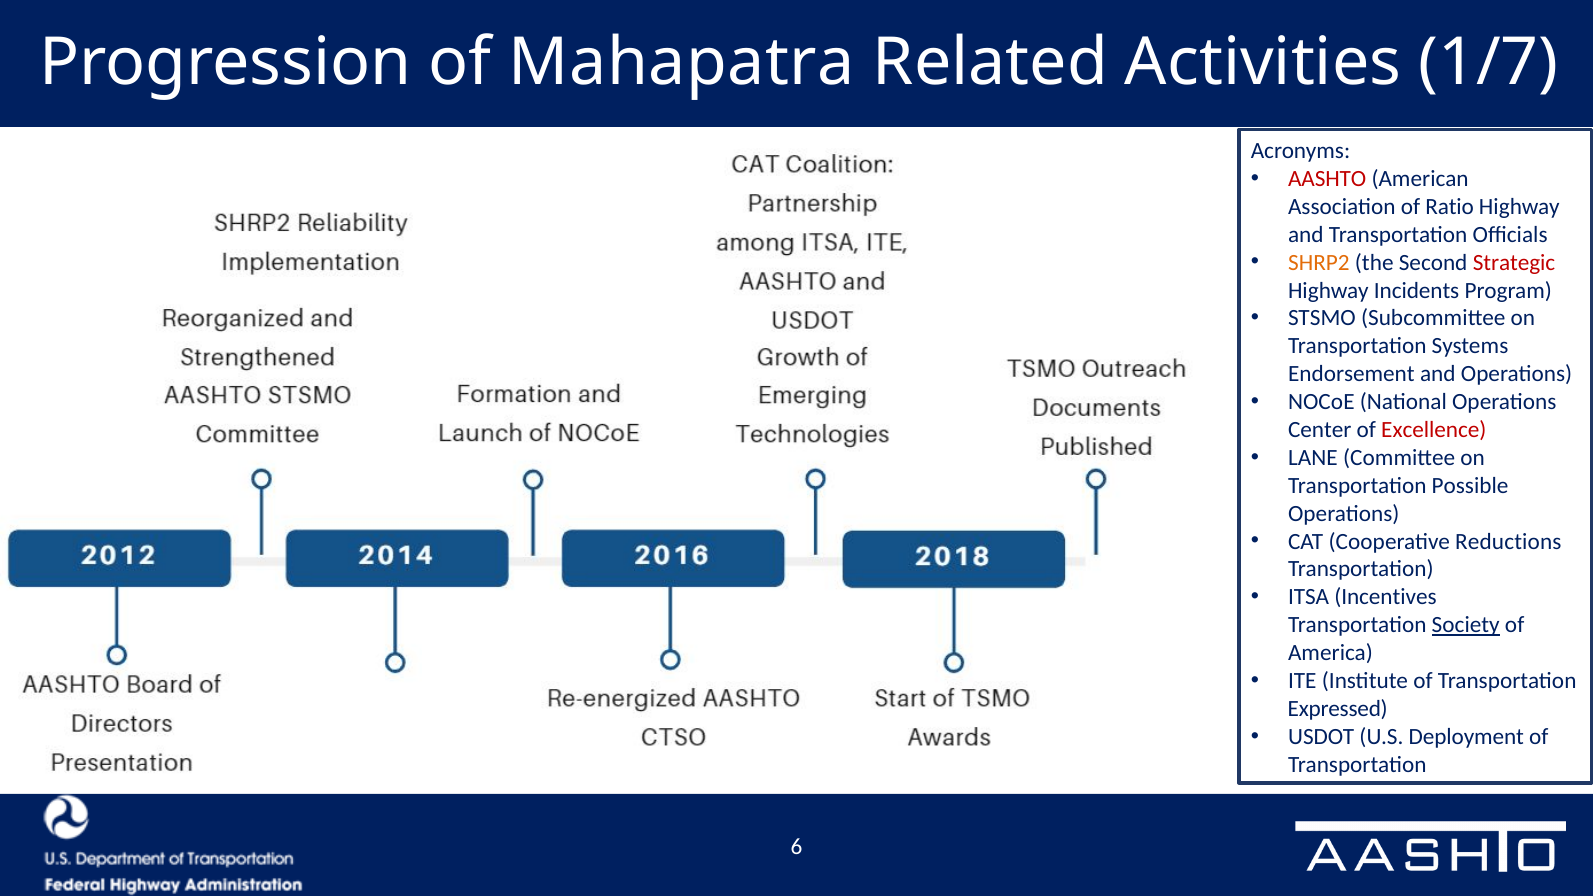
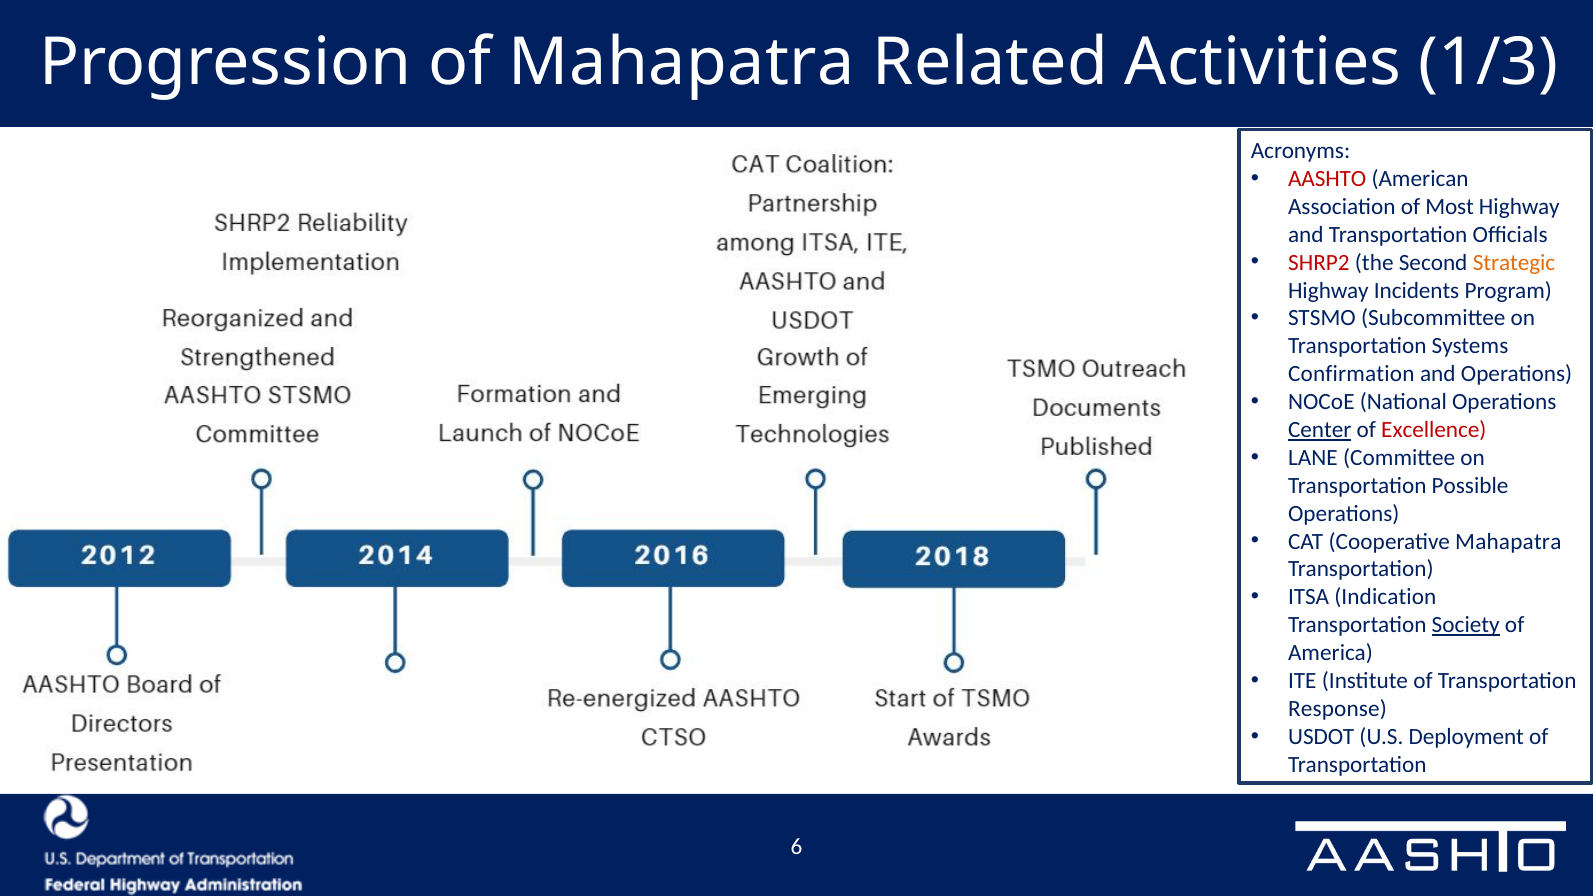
1/7: 1/7 -> 1/3 (1488, 63)
Ratio: Ratio -> Most (1450, 207)
SHRP2 colour: orange -> red (1319, 263)
Strategic colour: red -> orange (1514, 263)
Endorsement: Endorsement -> Confirmation (1351, 374)
Center underline: none -> present (1320, 430)
Cooperative Reductions: Reductions -> Mahapatra (1508, 541)
Incentives: Incentives -> Indication (1385, 597)
Expressed: Expressed -> Response (1338, 709)
